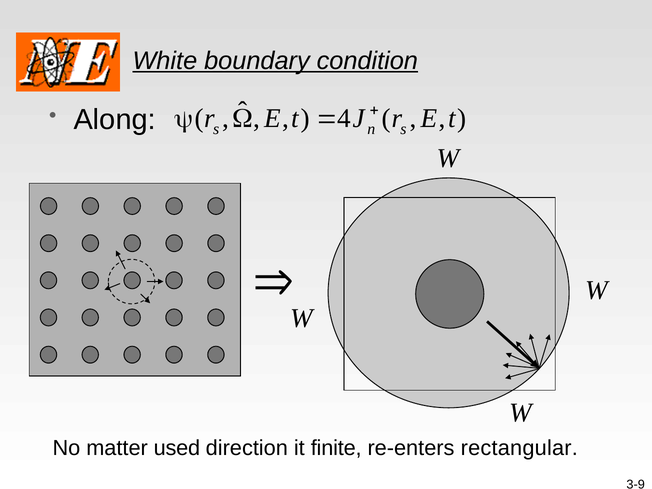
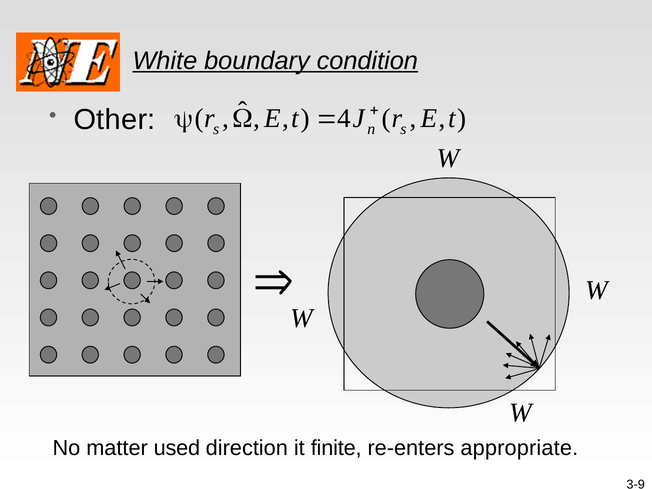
Along: Along -> Other (115, 119)
rectangular: rectangular -> appropriate (519, 448)
